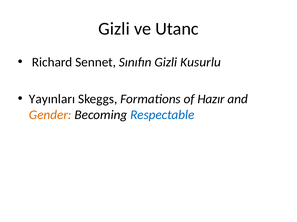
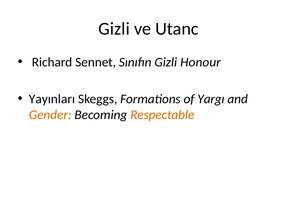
Kusurlu: Kusurlu -> Honour (201, 62)
Hazır: Hazır -> Yargı (211, 99)
Respectable colour: blue -> orange (162, 115)
